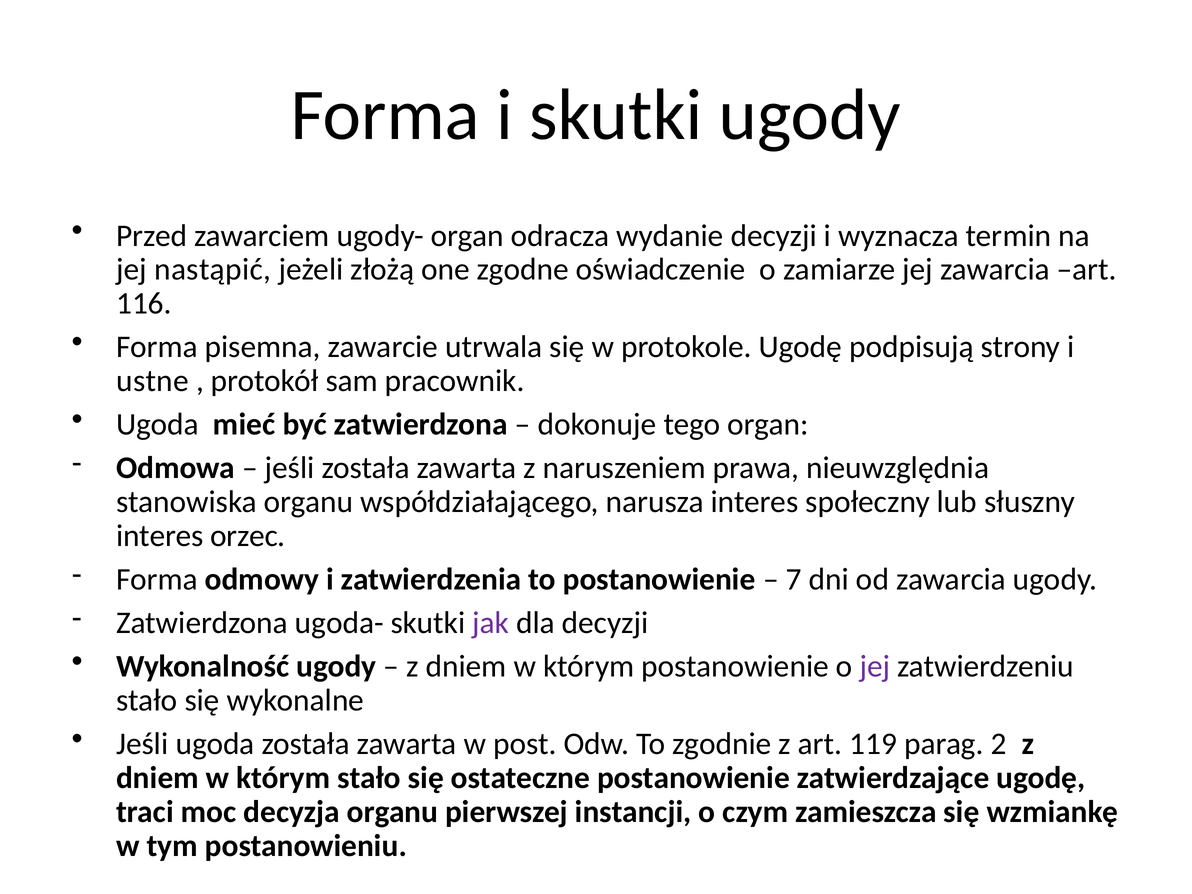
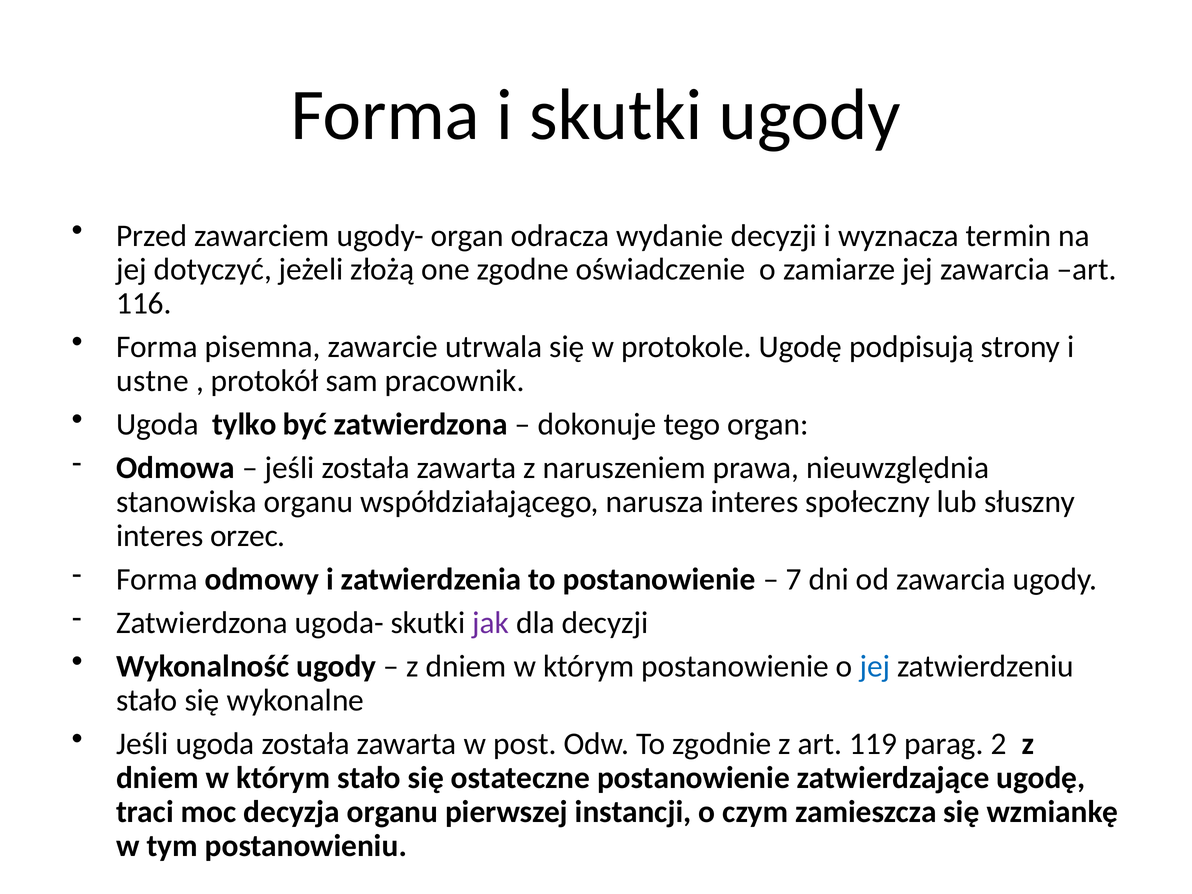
nastąpić: nastąpić -> dotyczyć (213, 270)
mieć: mieć -> tylko (244, 425)
jej colour: purple -> blue (875, 667)
